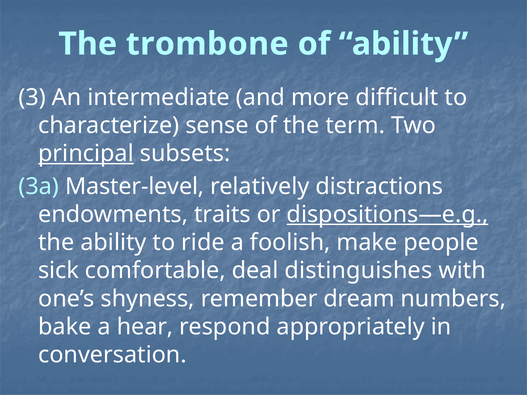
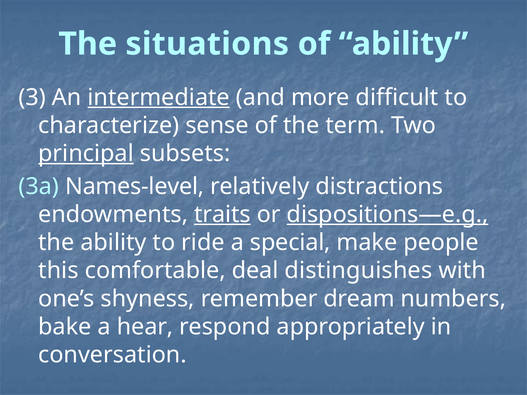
trombone: trombone -> situations (207, 44)
intermediate underline: none -> present (159, 97)
Master-level: Master-level -> Names-level (135, 186)
traits underline: none -> present (222, 215)
foolish: foolish -> special (290, 243)
sick: sick -> this (58, 271)
